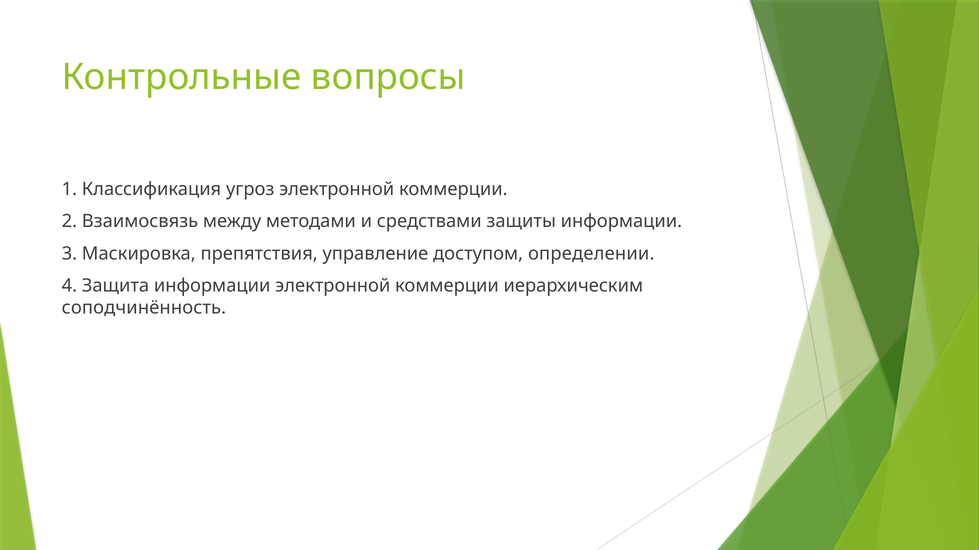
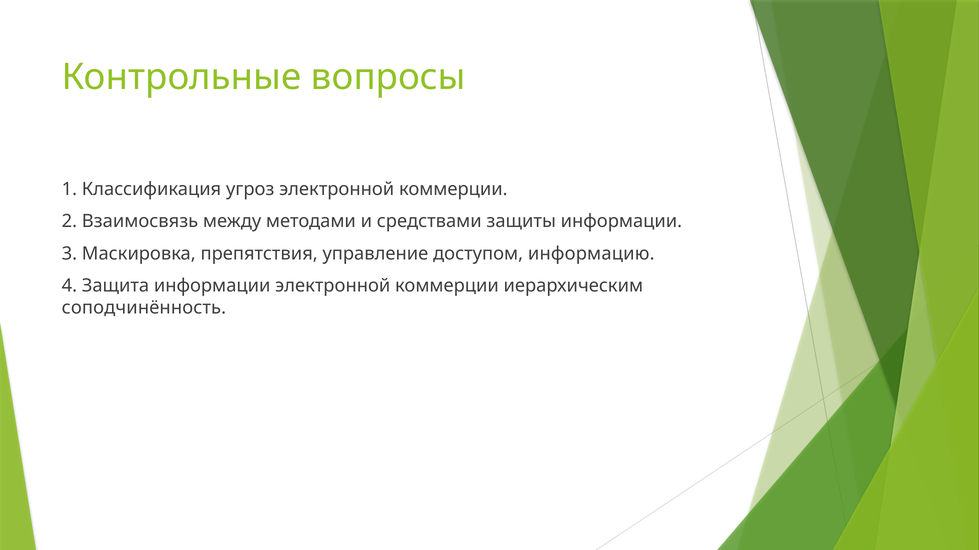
определении: определении -> информацию (591, 254)
